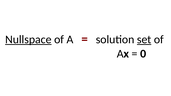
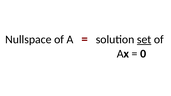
Nullspace underline: present -> none (28, 40)
